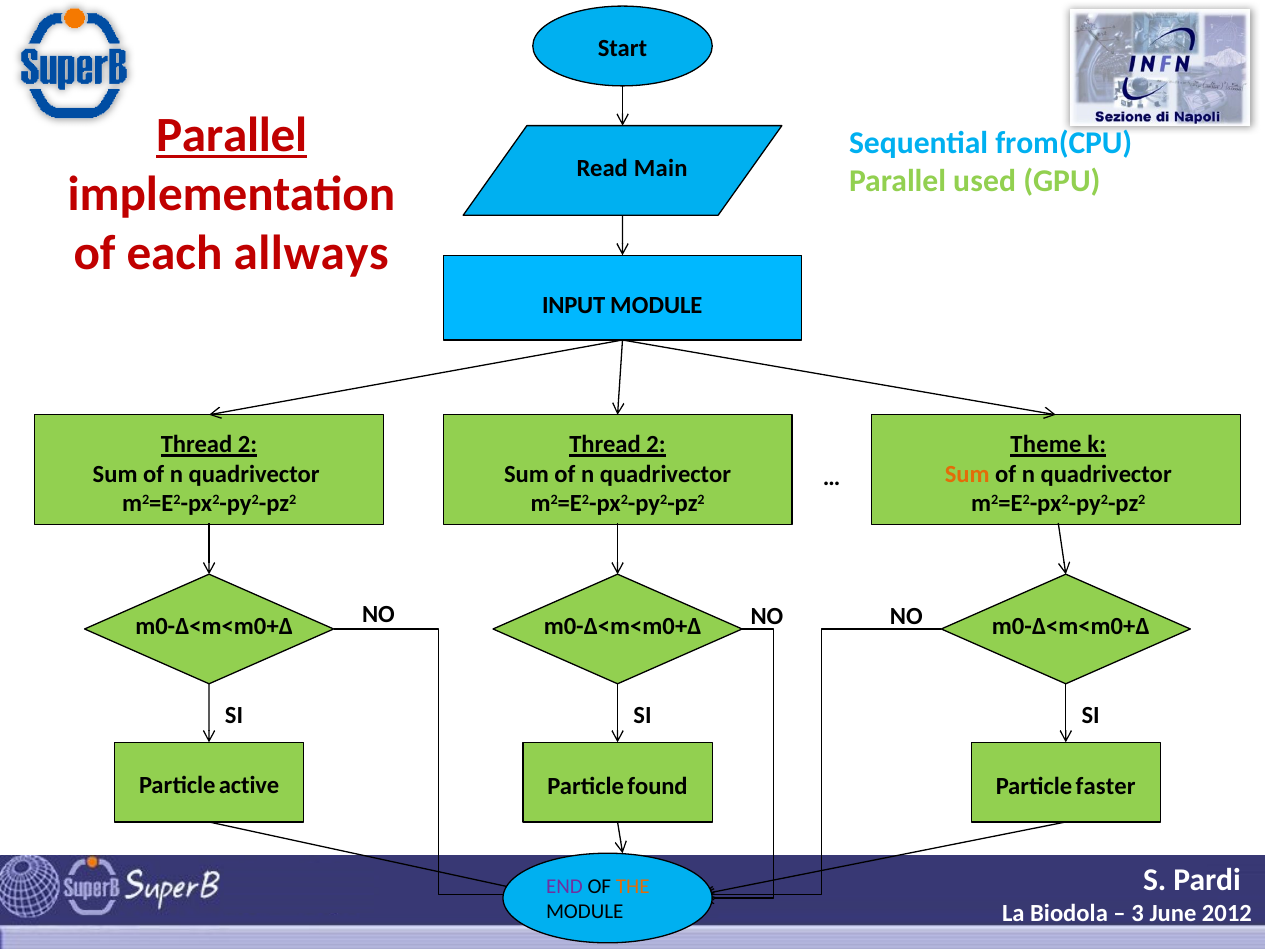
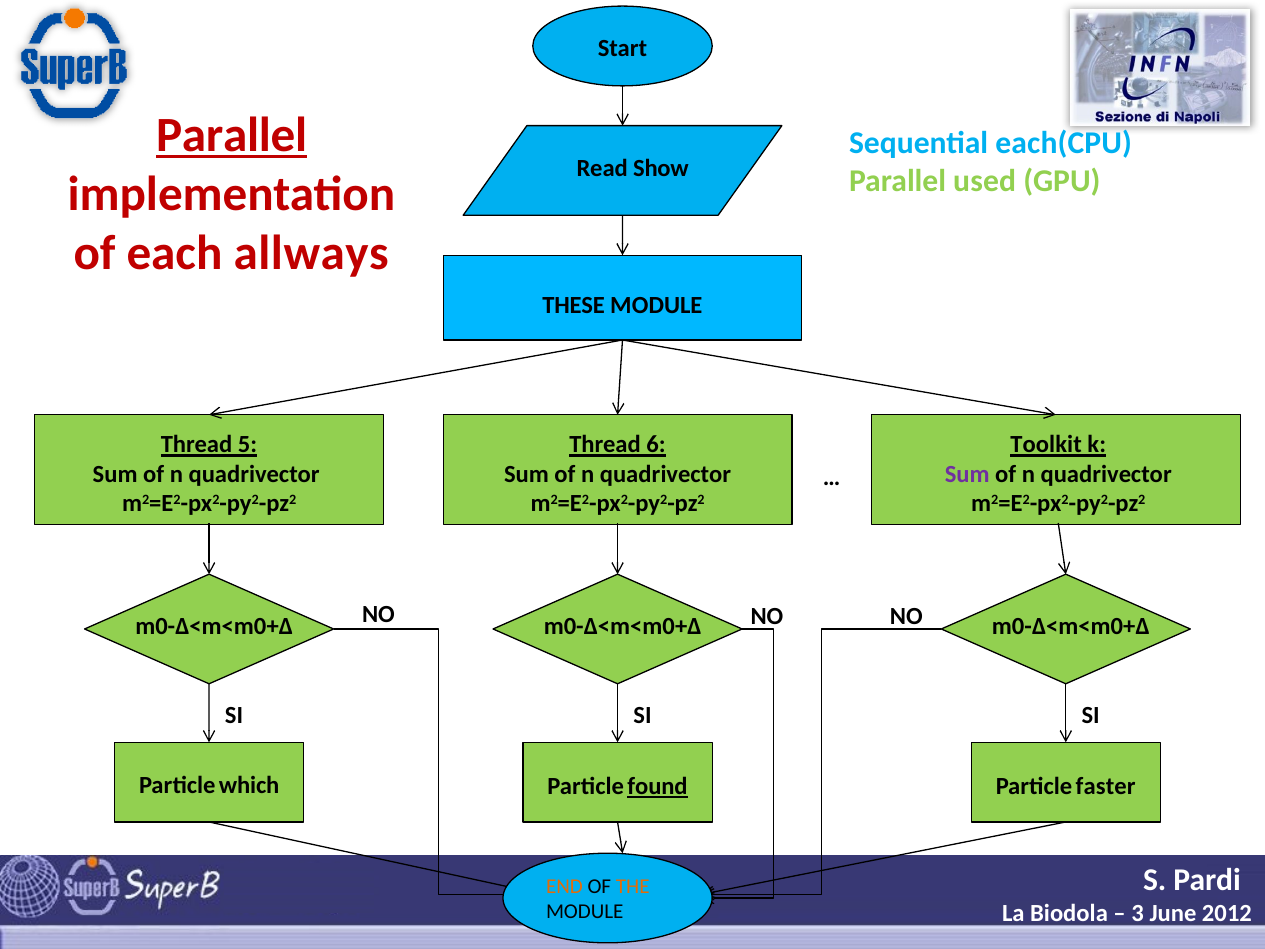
from(CPU: from(CPU -> each(CPU (1064, 143)
Main: Main -> Show (661, 168)
INPUT: INPUT -> THESE (574, 305)
2: 2 -> 5 (248, 445)
2: 2 -> 6 (656, 445)
Theme: Theme -> Toolkit (1046, 445)
Sum colour: orange -> purple (967, 474)
active: active -> which (249, 785)
found underline: none -> present (658, 786)
END colour: purple -> orange (564, 886)
